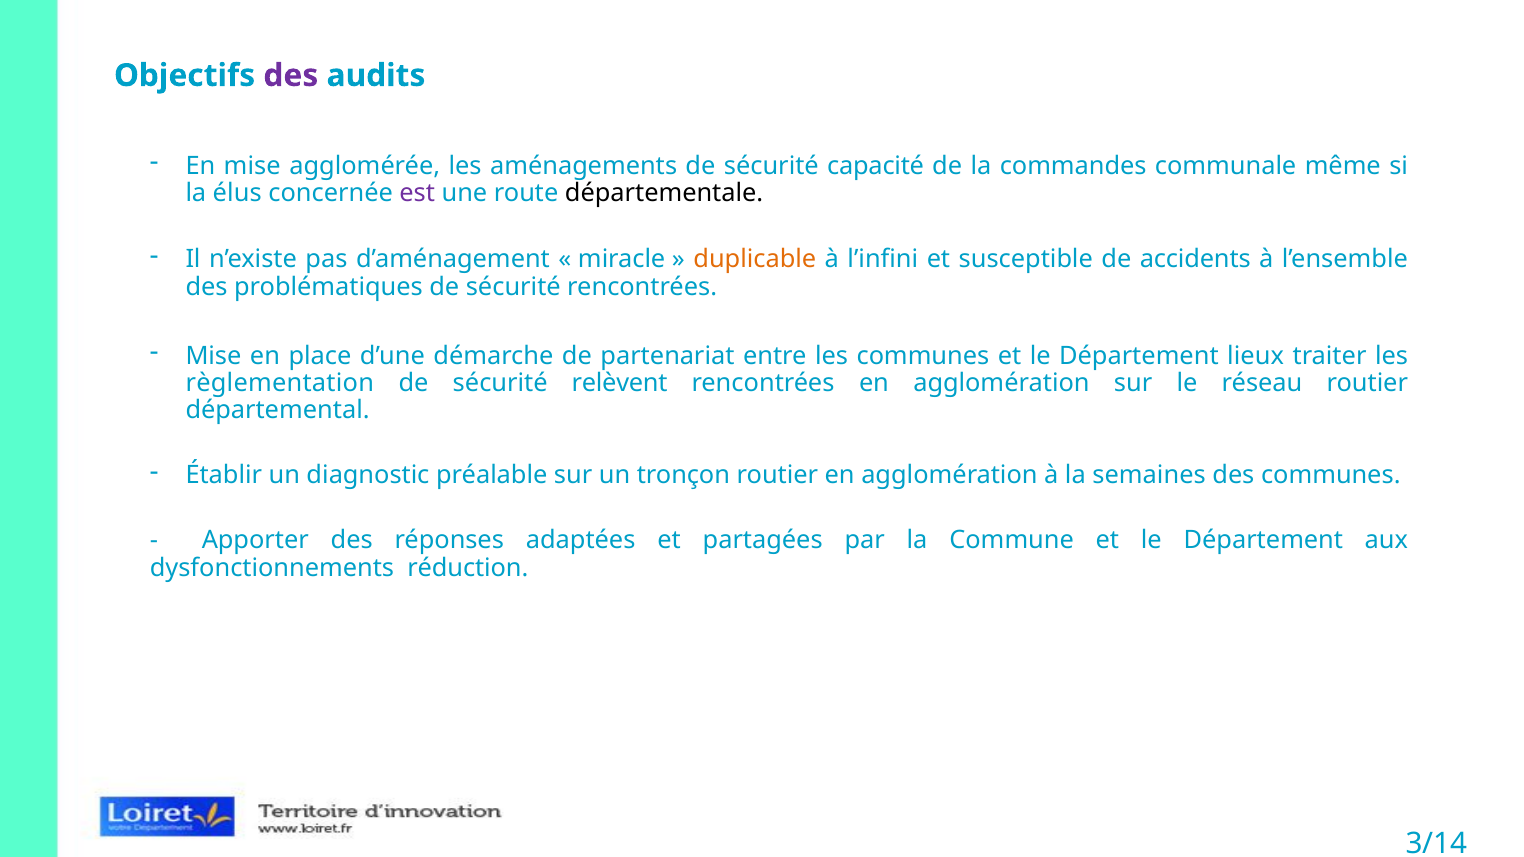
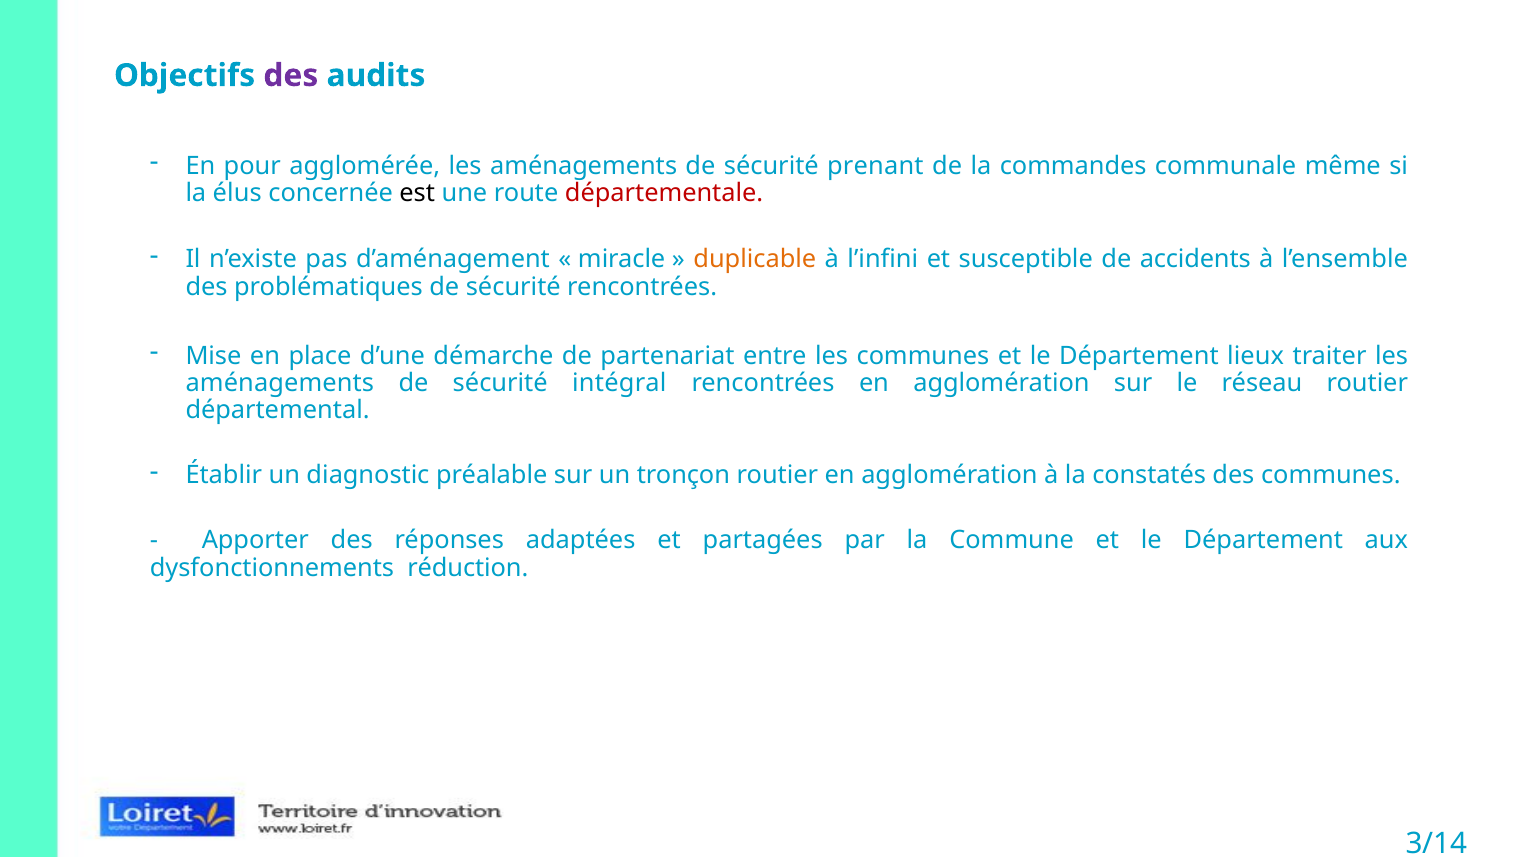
En mise: mise -> pour (252, 166)
capacité: capacité -> prenant (875, 166)
est colour: purple -> black (417, 193)
départementale colour: black -> red (664, 193)
règlementation: règlementation -> aménagements (280, 383)
relèvent: relèvent -> intégral (619, 383)
semaines: semaines -> constatés (1149, 476)
